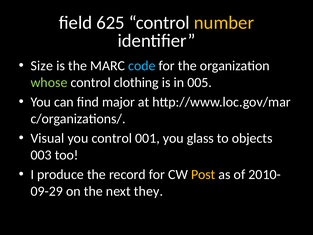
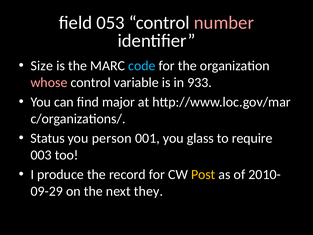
625: 625 -> 053 (111, 23)
number colour: yellow -> pink (224, 23)
whose colour: light green -> pink (49, 82)
clothing: clothing -> variable (136, 82)
005: 005 -> 933 (200, 82)
Visual: Visual -> Status (48, 138)
you control: control -> person (112, 138)
objects: objects -> require (252, 138)
